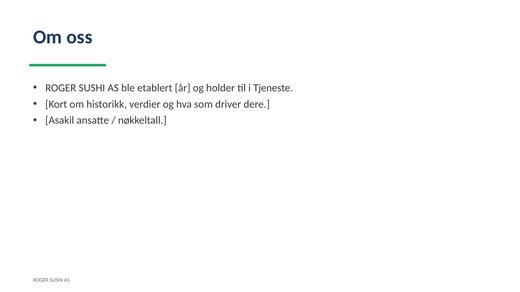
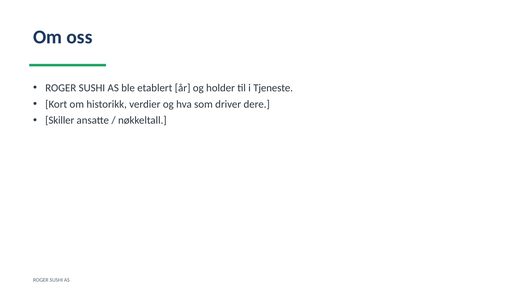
Asakil: Asakil -> Skiller (60, 121)
